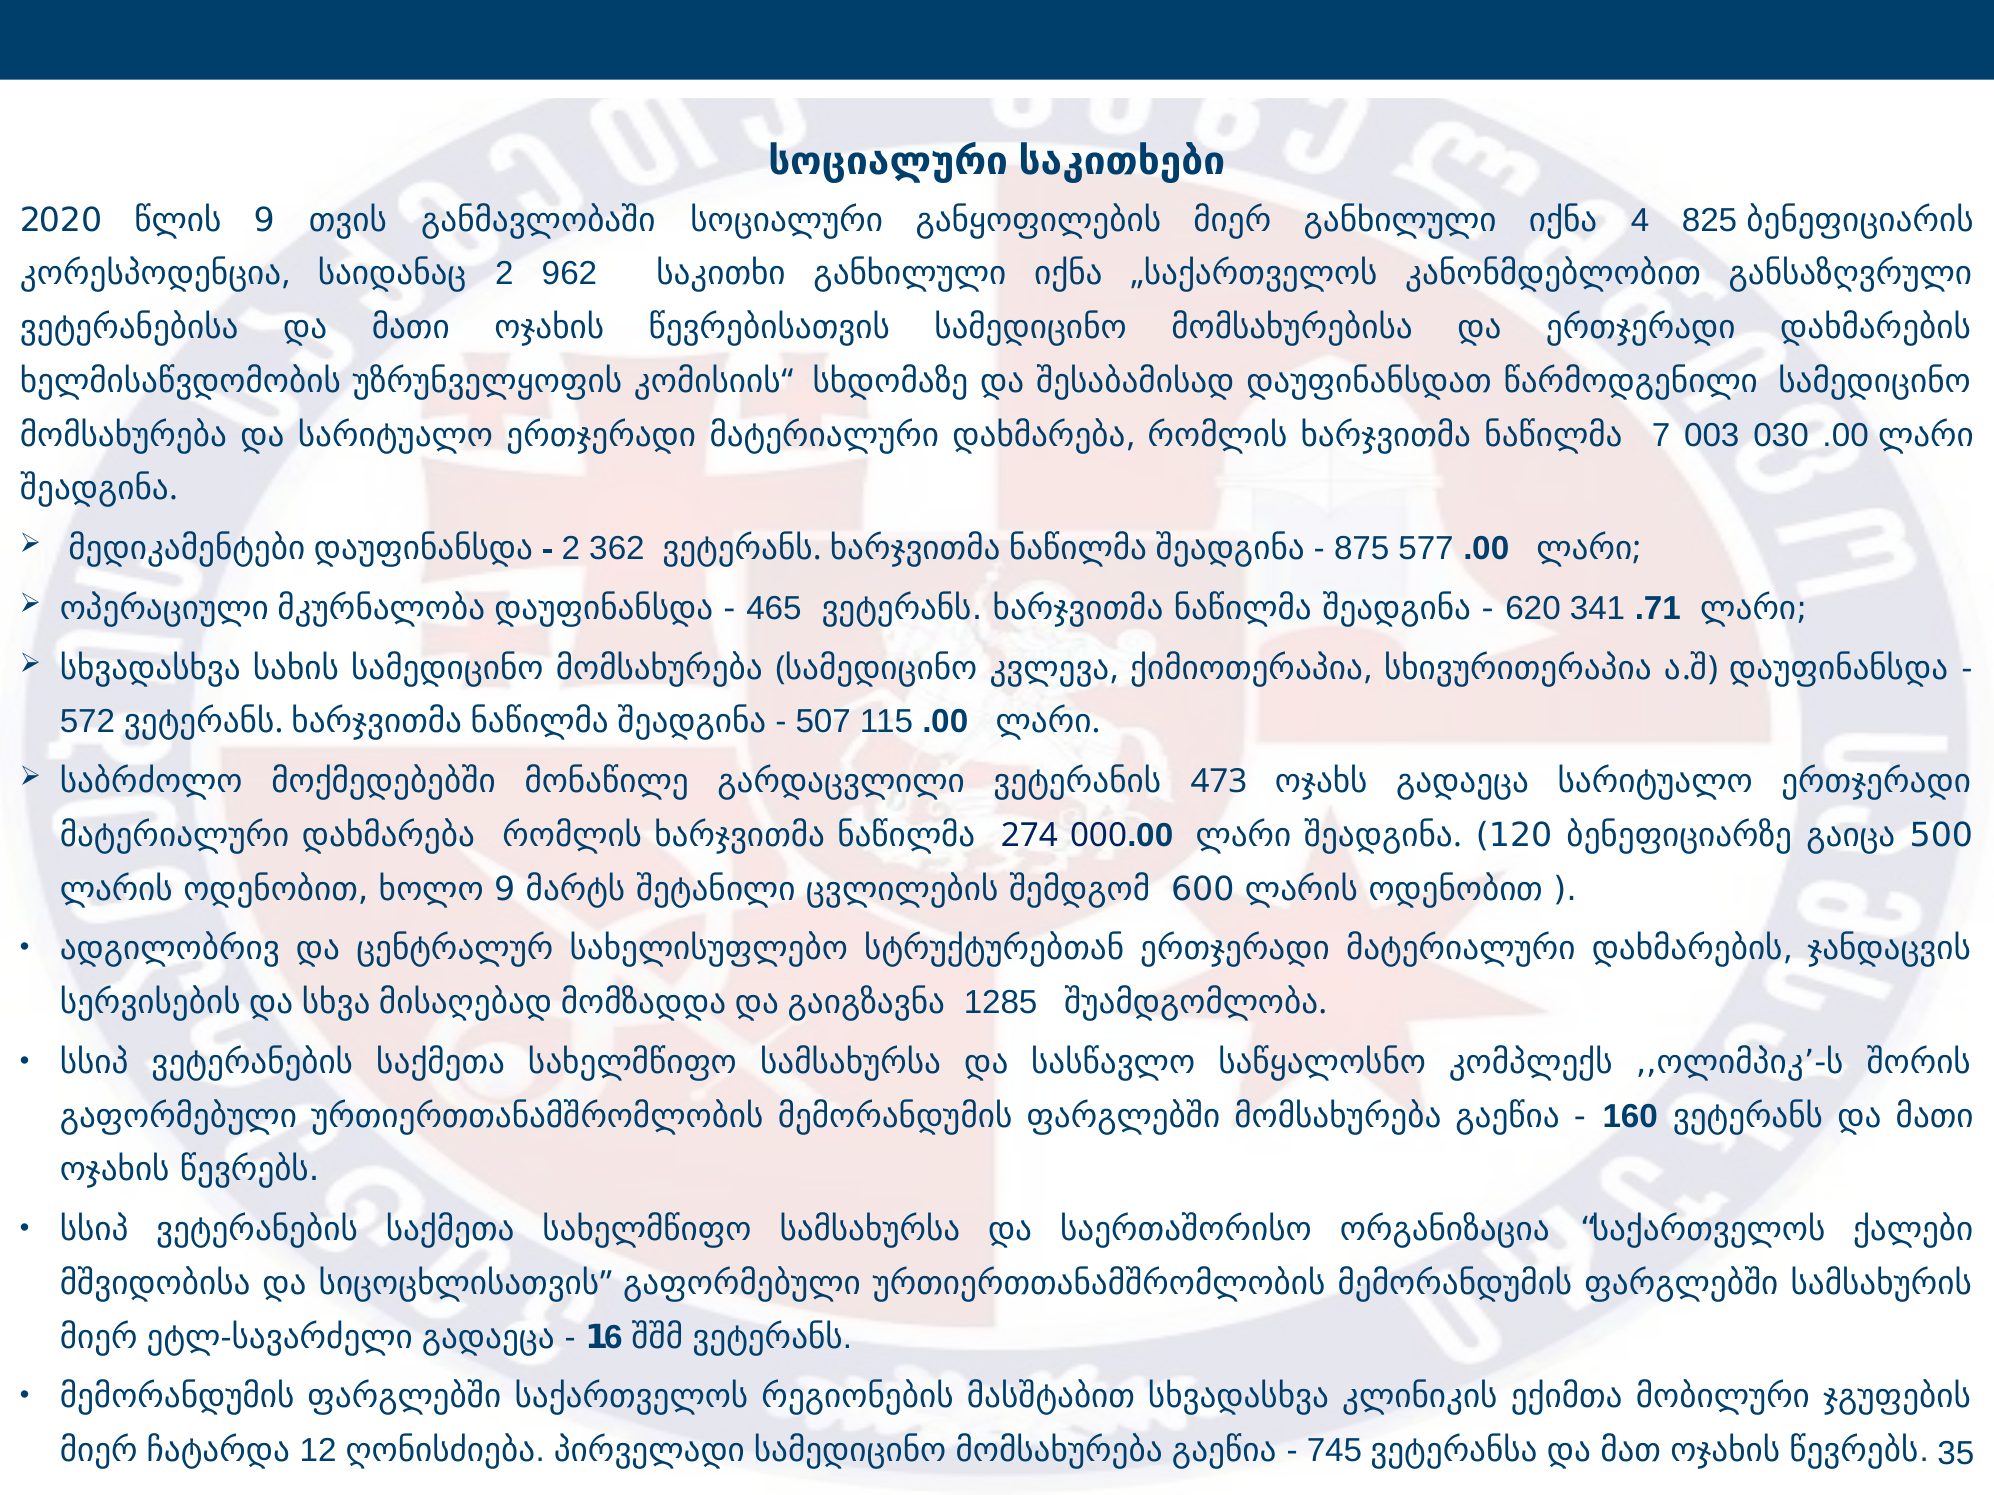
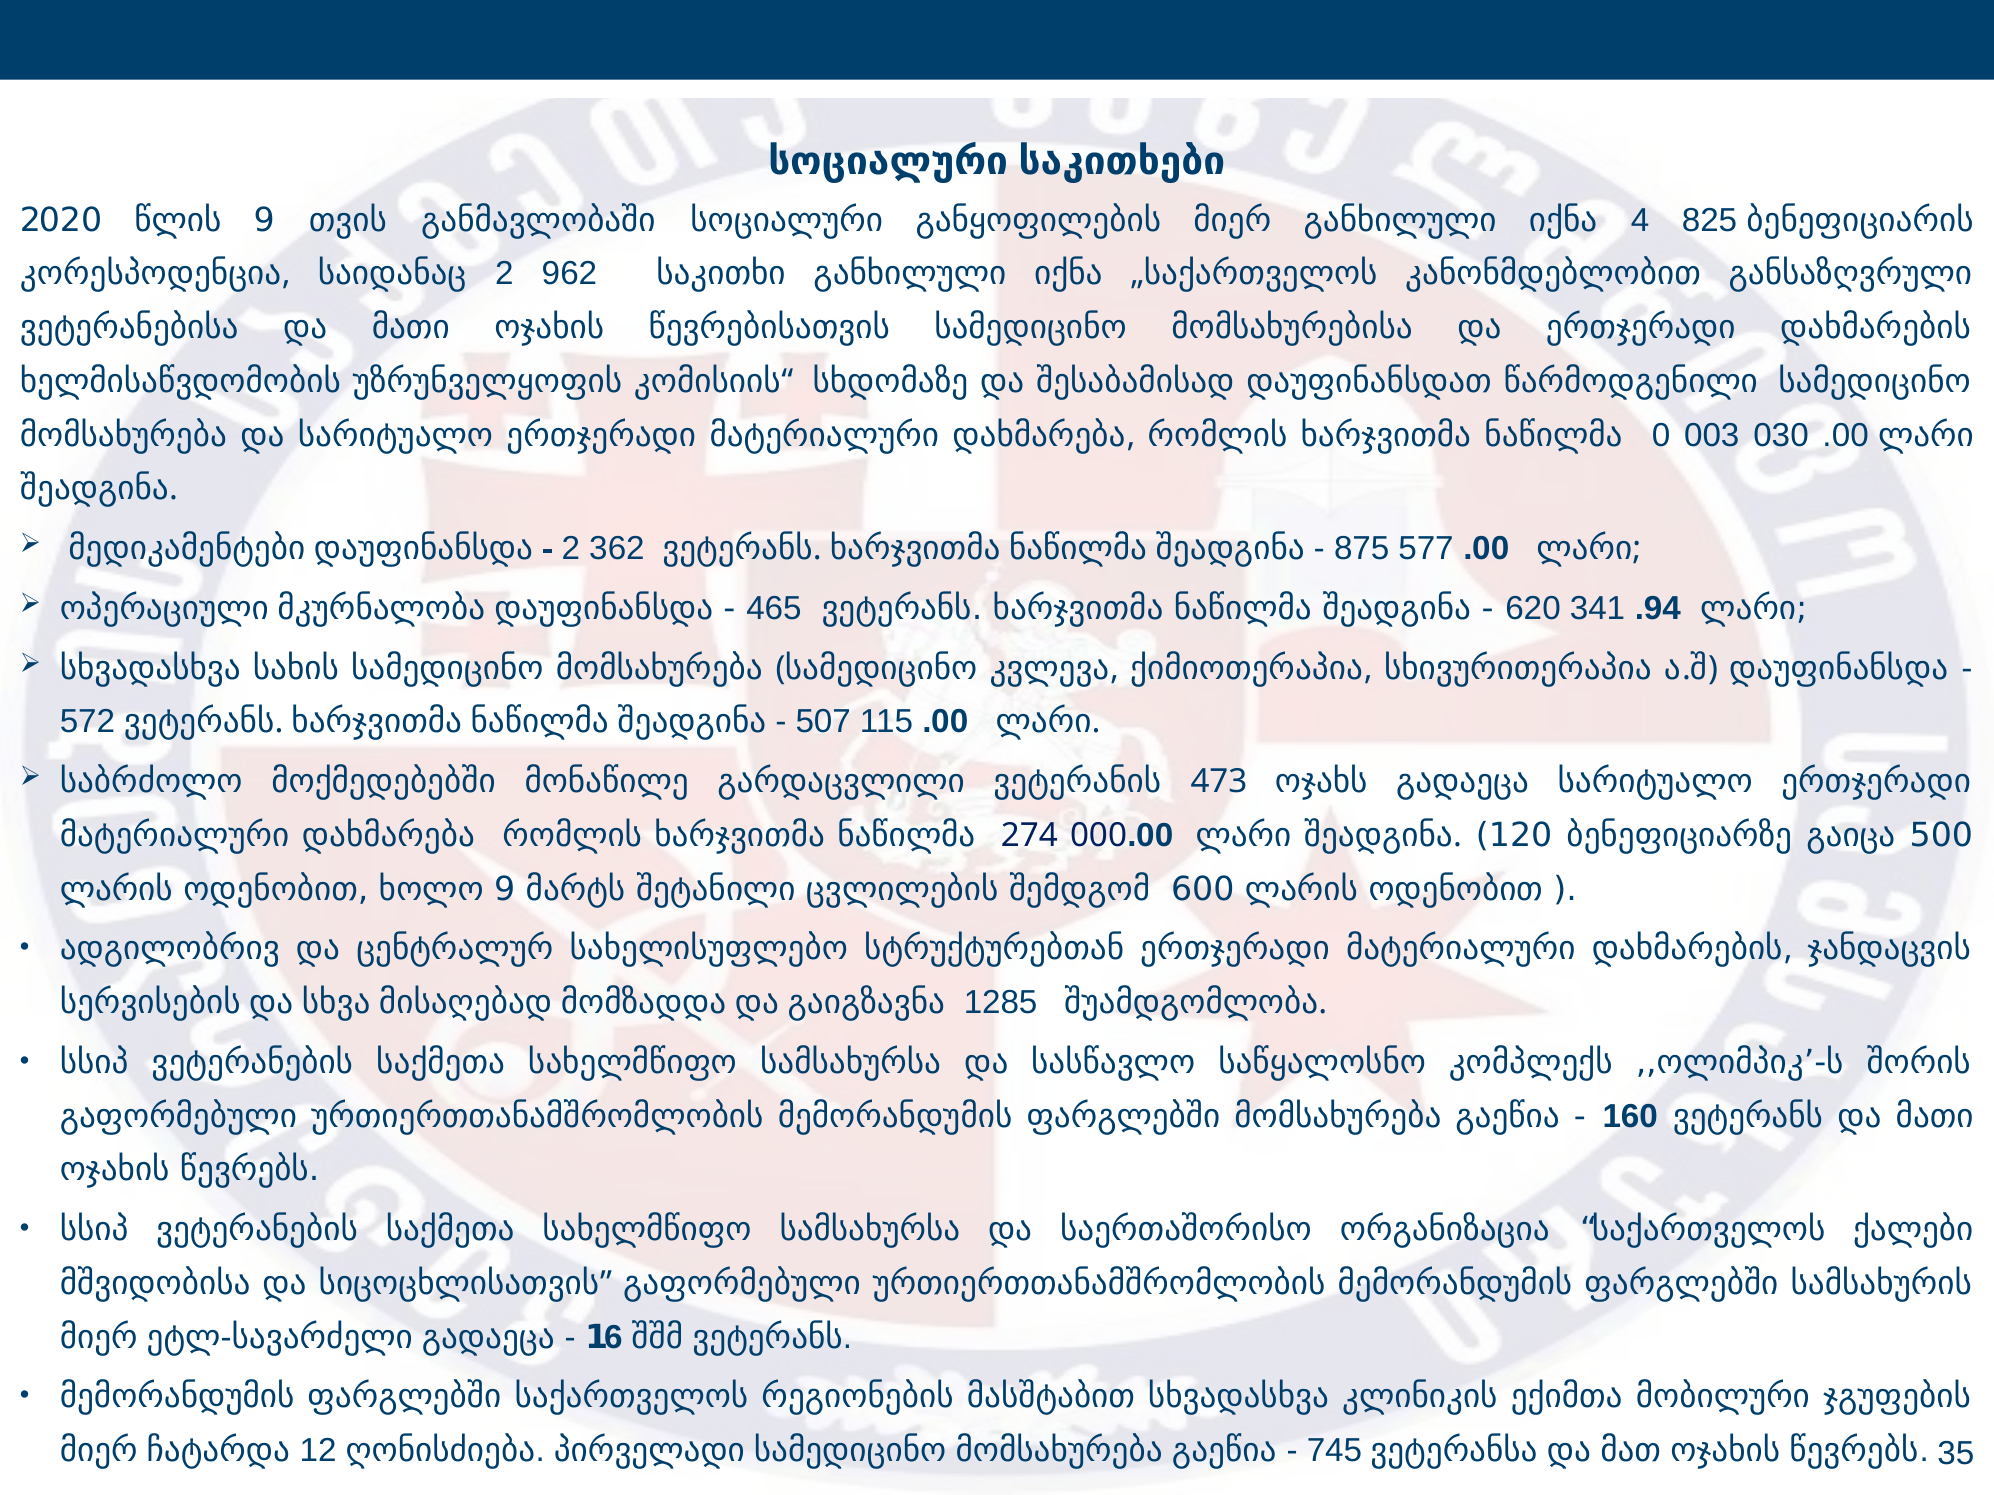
7: 7 -> 0 (1661, 435)
.71: .71 -> .94 (1658, 609)
